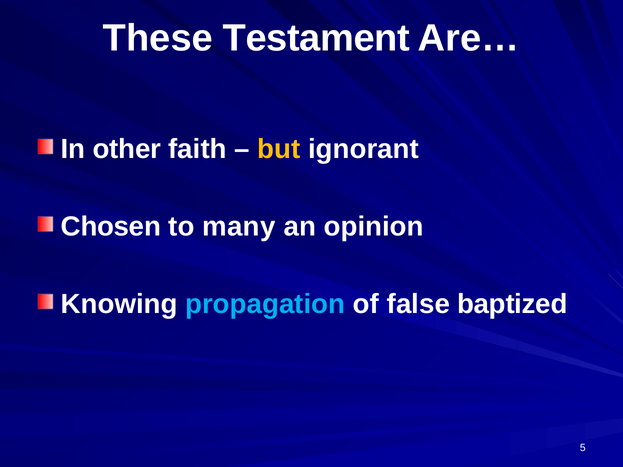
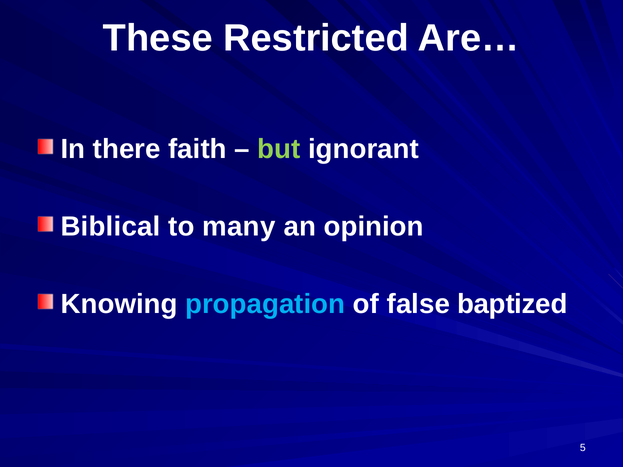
Testament: Testament -> Restricted (316, 38)
other: other -> there (127, 149)
but colour: yellow -> light green (279, 149)
Chosen: Chosen -> Biblical (111, 227)
